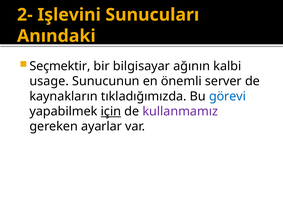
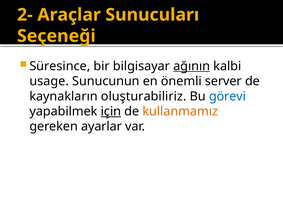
Işlevini: Işlevini -> Araçlar (69, 15)
Anındaki: Anındaki -> Seçeneği (56, 36)
Seçmektir: Seçmektir -> Süresince (60, 66)
ağının underline: none -> present (192, 66)
tıkladığımızda: tıkladığımızda -> oluşturabiliriz (144, 96)
kullanmamız colour: purple -> orange (180, 111)
